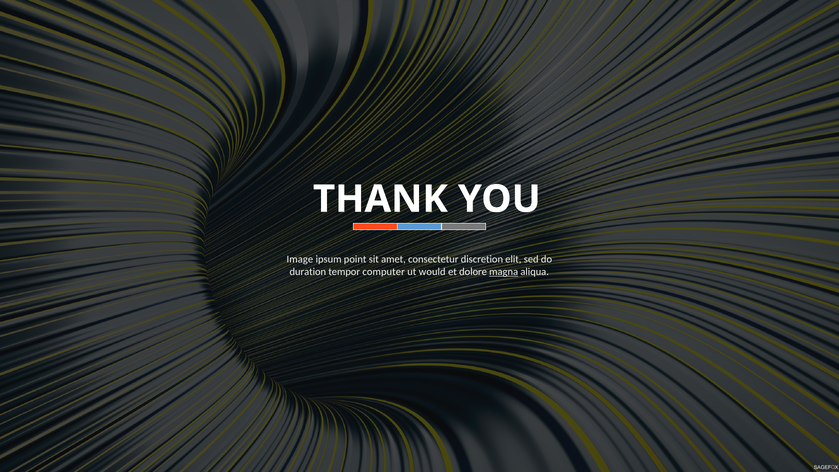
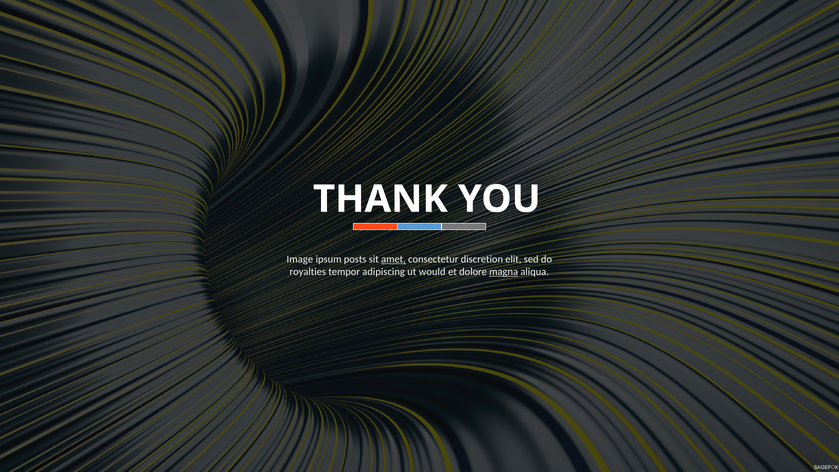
point: point -> posts (355, 259)
amet underline: none -> present (394, 259)
duration: duration -> royalties (308, 272)
computer: computer -> adipiscing (384, 272)
